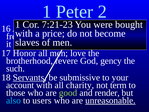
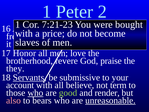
gency: gency -> praise (111, 61)
such: such -> they (15, 68)
charity: charity -> believe (80, 85)
who underline: none -> present (35, 93)
also colour: light blue -> pink (13, 100)
users: users -> bears (42, 100)
